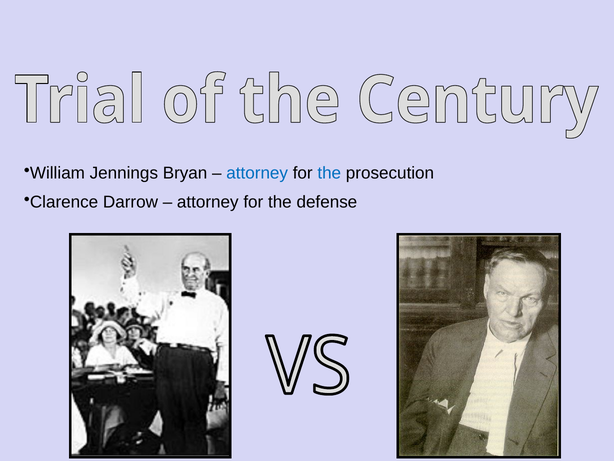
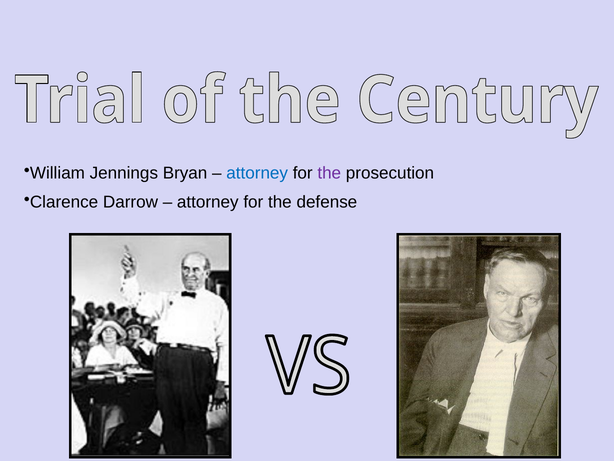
the colour: blue -> purple (329, 173)
